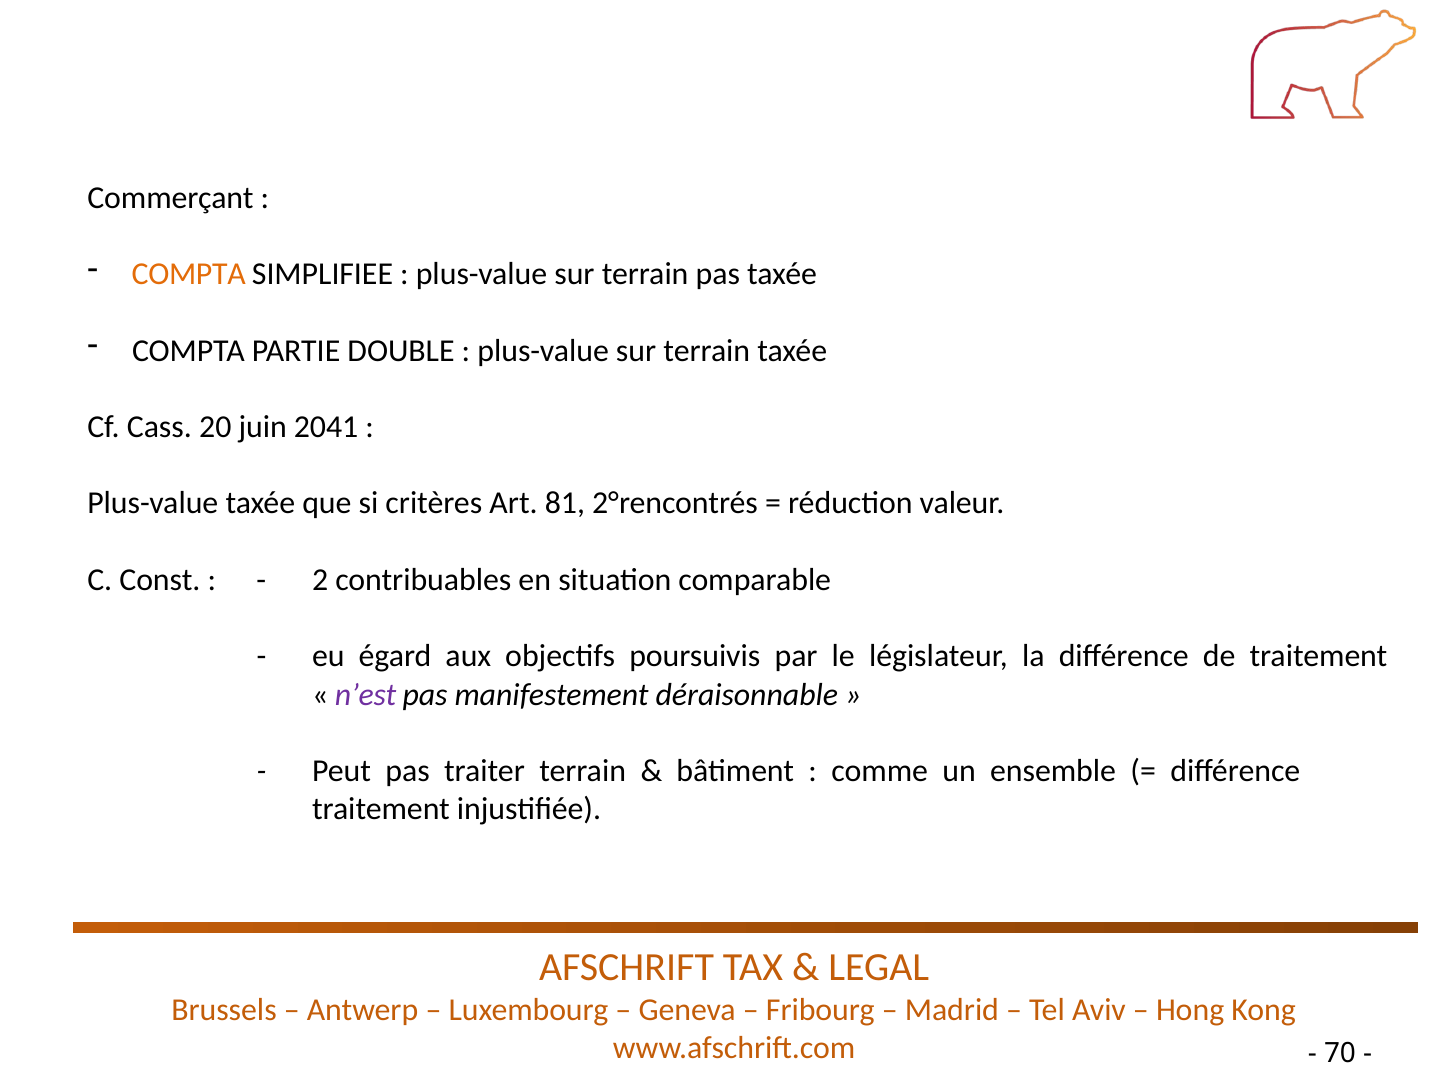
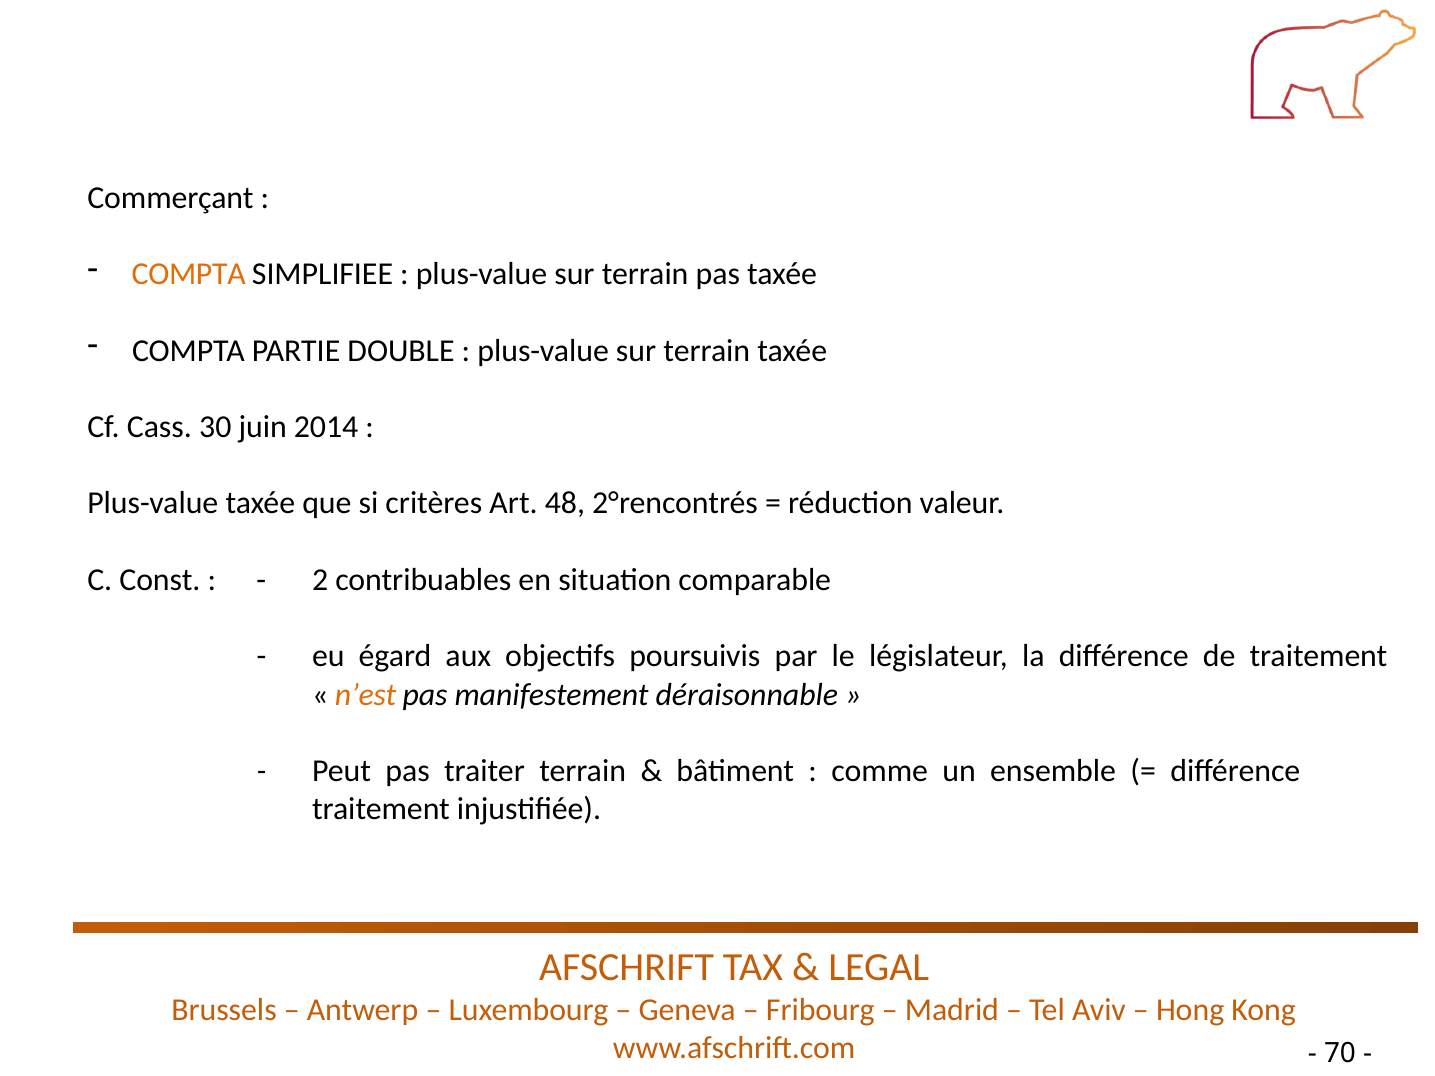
20: 20 -> 30 (215, 427)
2041: 2041 -> 2014 (326, 427)
81: 81 -> 48 (565, 504)
n’est colour: purple -> orange (366, 695)
